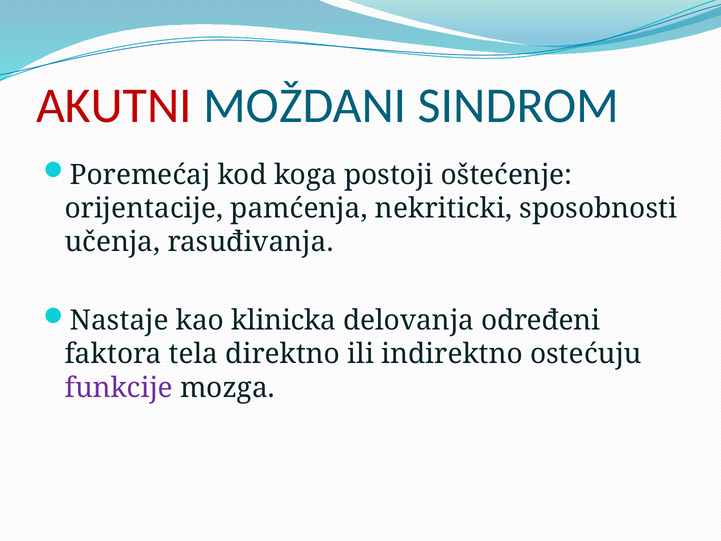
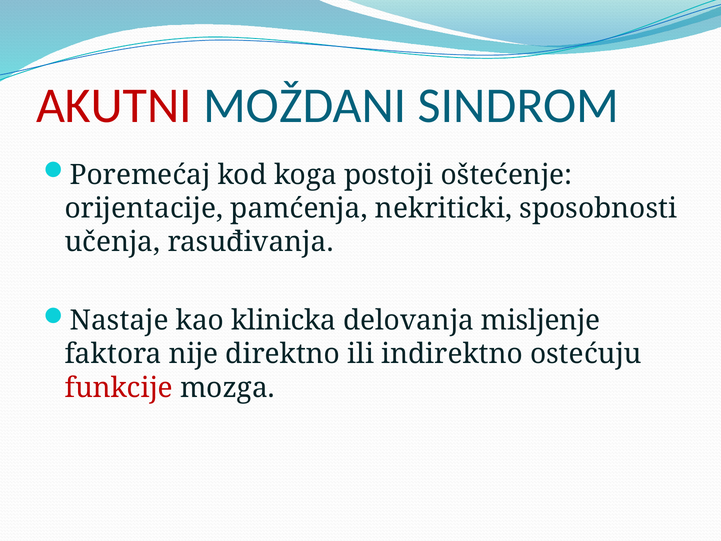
određeni: određeni -> misljenje (541, 320)
tela: tela -> nije (194, 354)
funkcije colour: purple -> red (119, 388)
